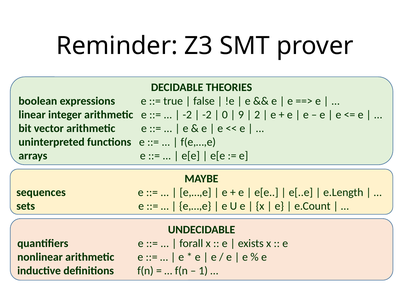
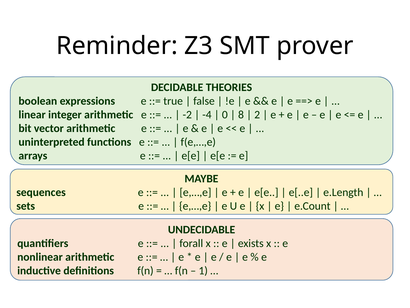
-2: -2 -> -4 (207, 115)
9: 9 -> 8 (241, 115)
